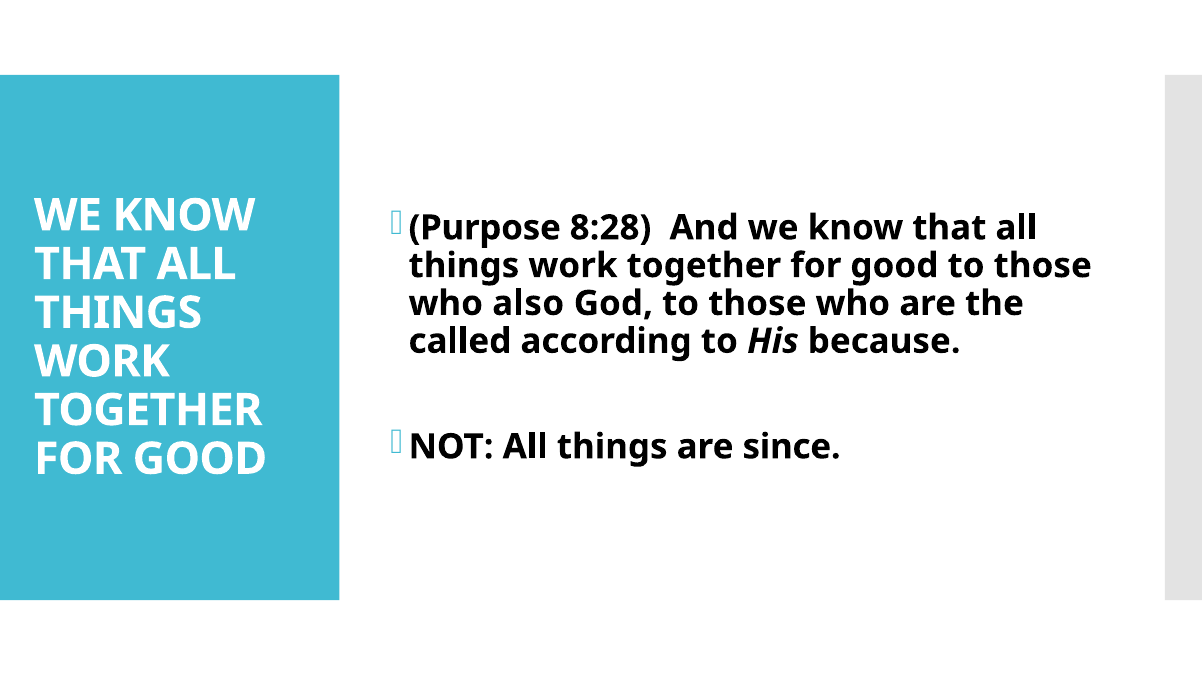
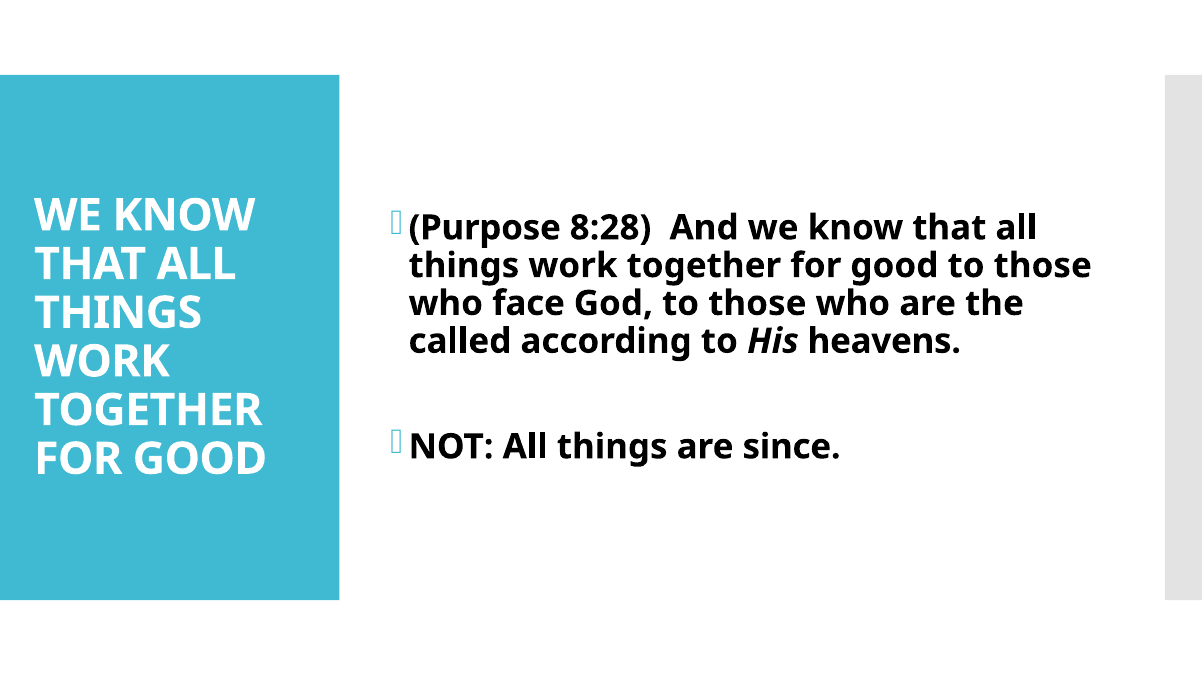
also: also -> face (529, 303)
because: because -> heavens (884, 341)
